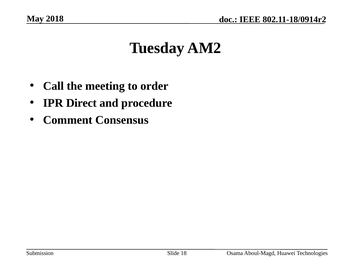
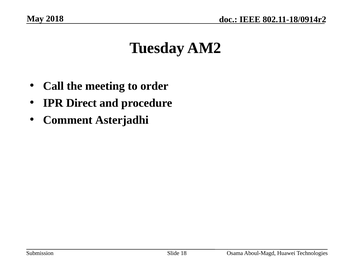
Consensus: Consensus -> Asterjadhi (122, 120)
